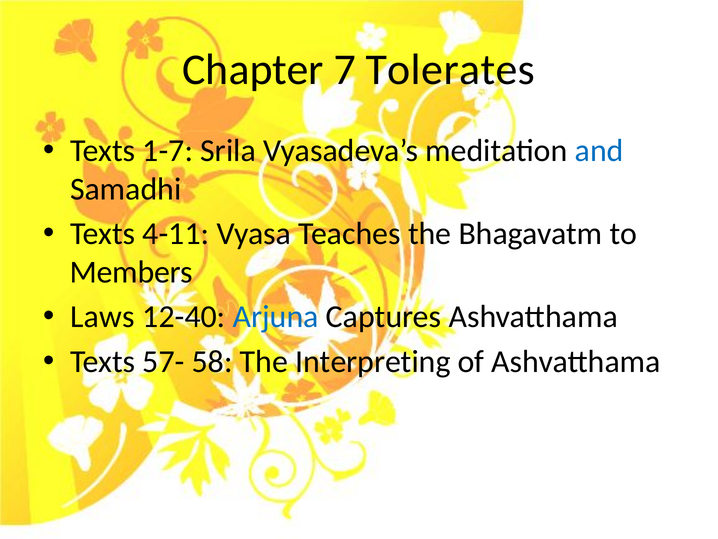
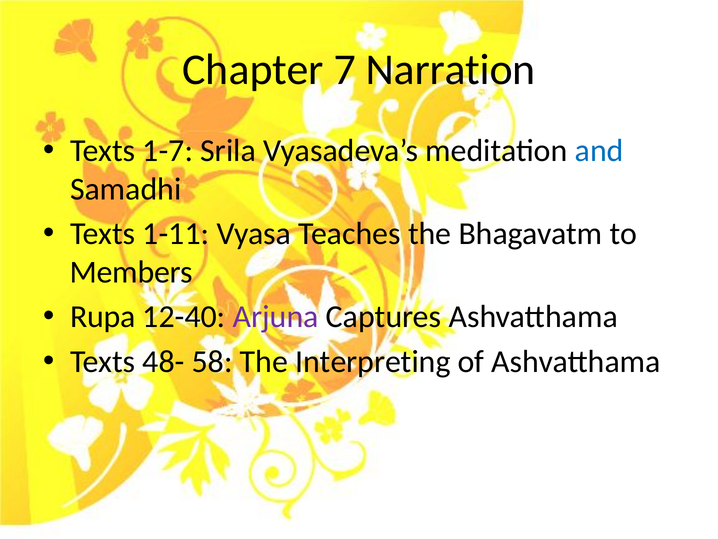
Tolerates: Tolerates -> Narration (451, 70)
4-11: 4-11 -> 1-11 (176, 234)
Laws: Laws -> Rupa (103, 317)
Arjuna colour: blue -> purple (276, 317)
57-: 57- -> 48- (163, 361)
